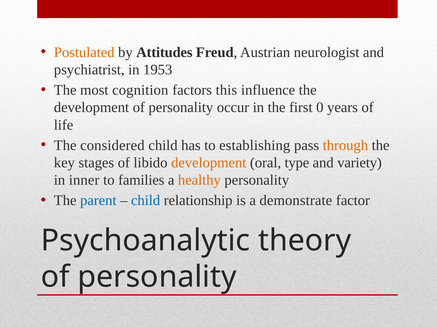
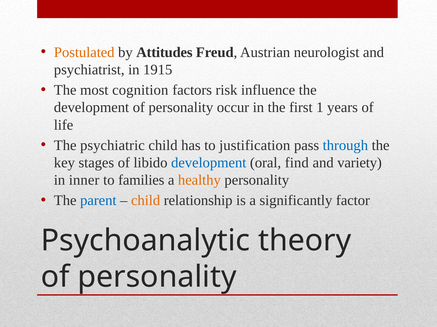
1953: 1953 -> 1915 (158, 70)
this: this -> risk (226, 90)
0: 0 -> 1 (320, 108)
considered: considered -> psychiatric (112, 146)
establishing: establishing -> justification (255, 146)
through colour: orange -> blue (345, 146)
development colour: orange -> blue (209, 163)
type: type -> find (297, 163)
child colour: blue -> orange (146, 201)
demonstrate: demonstrate -> significantly (296, 201)
